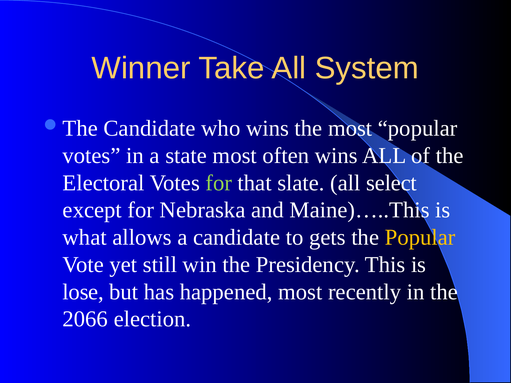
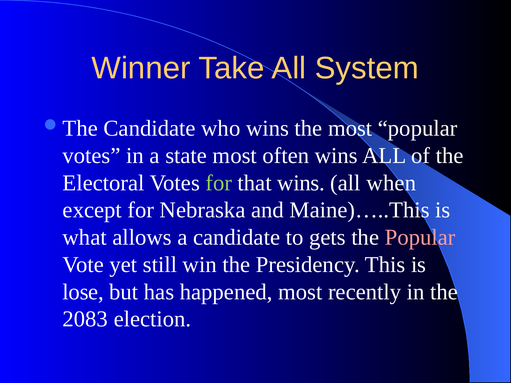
that slate: slate -> wins (301, 183)
select: select -> when (391, 183)
Popular colour: yellow -> pink (420, 238)
2066: 2066 -> 2083 (85, 319)
